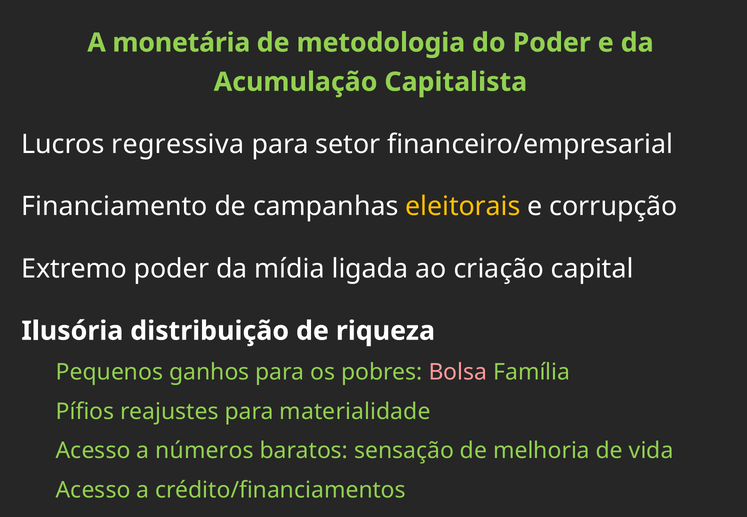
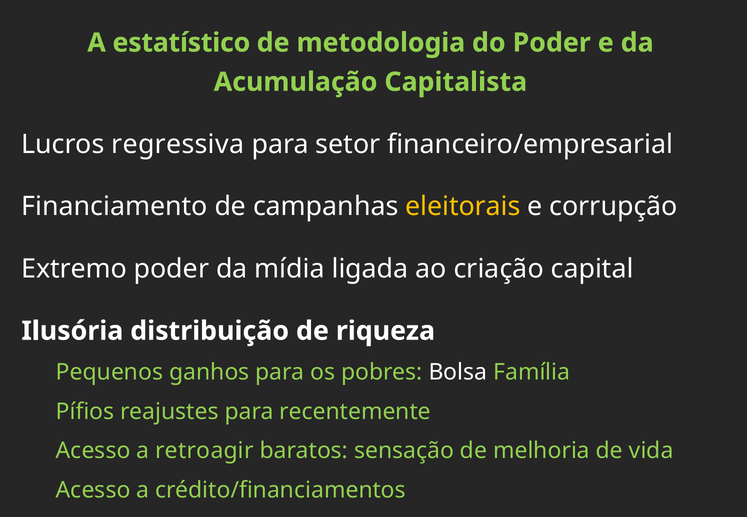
monetária: monetária -> estatístico (181, 43)
Bolsa colour: pink -> white (458, 372)
materialidade: materialidade -> recentemente (355, 412)
números: números -> retroagir (204, 451)
